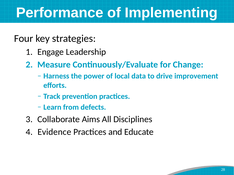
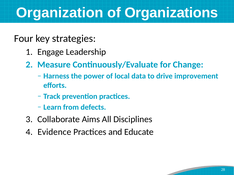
Performance: Performance -> Organization (60, 13)
Implementing: Implementing -> Organizations (171, 13)
